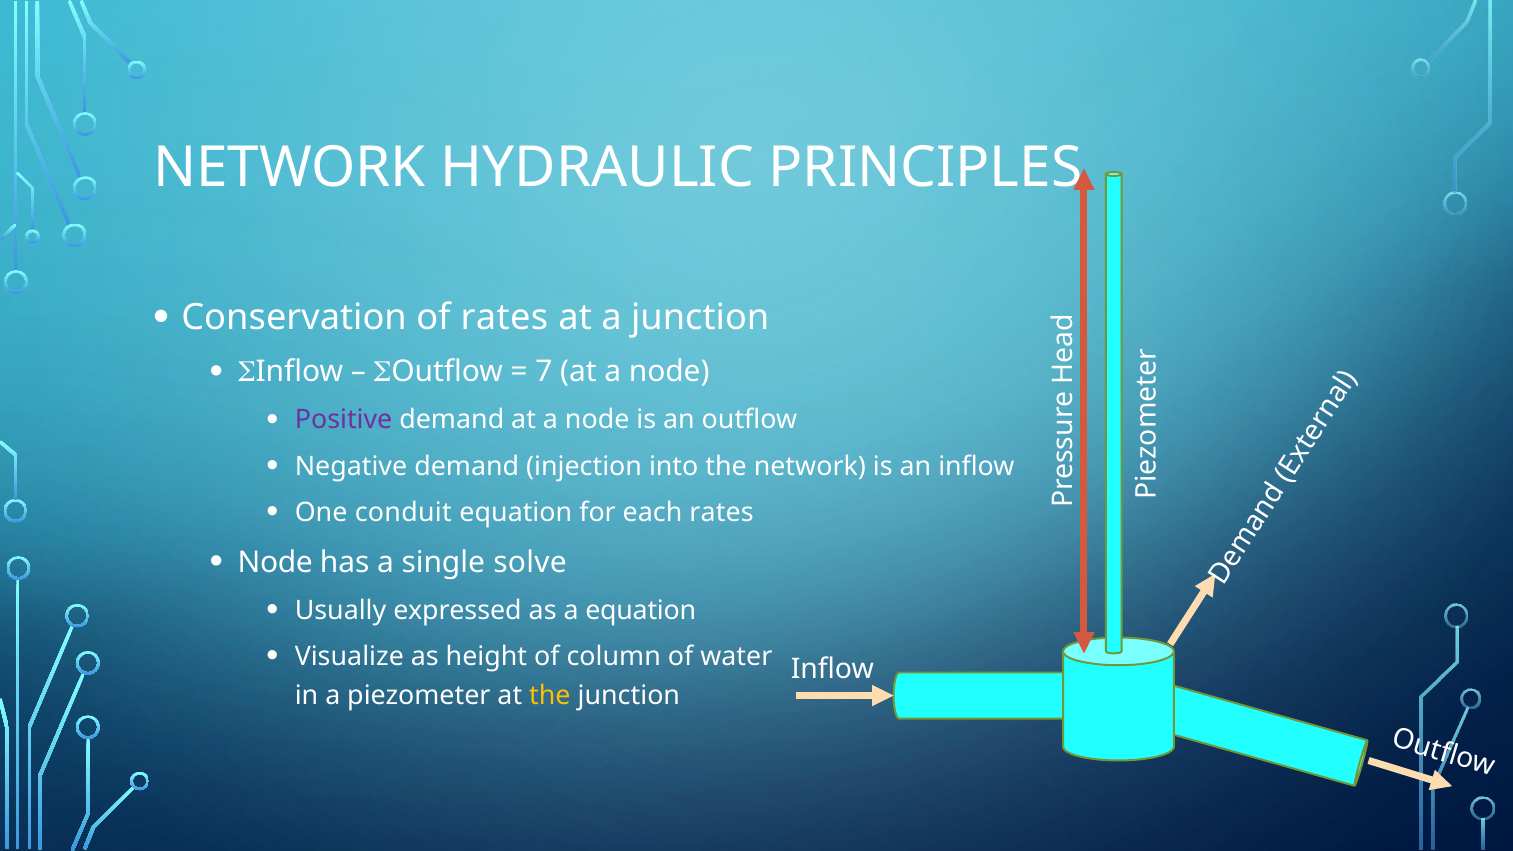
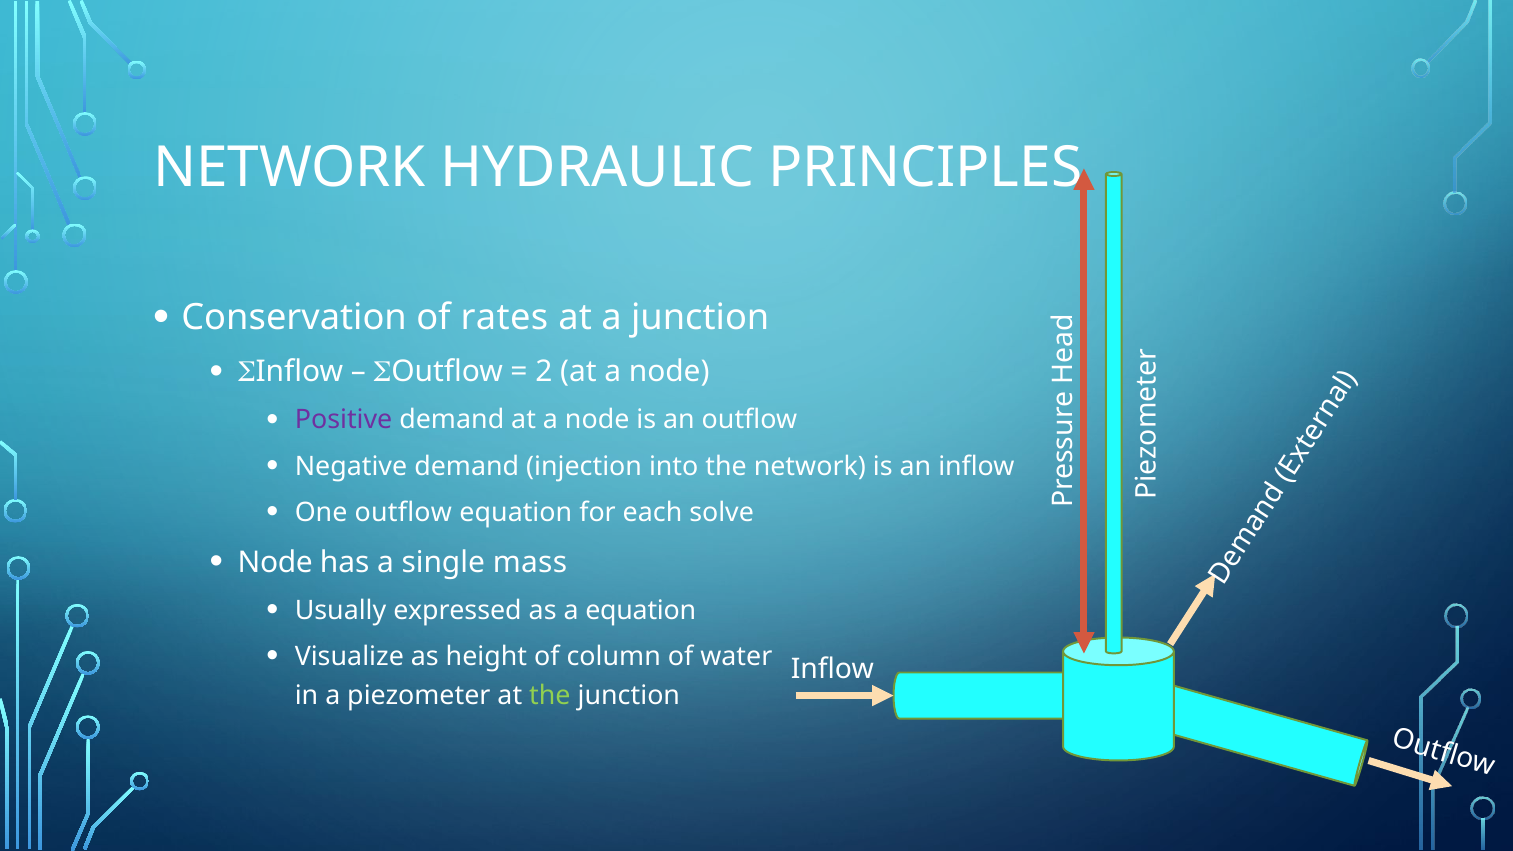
7: 7 -> 2 (544, 372)
One conduit: conduit -> outflow (403, 513)
each rates: rates -> solve (722, 513)
solve: solve -> mass (530, 562)
the colour: yellow -> light green (550, 696)
